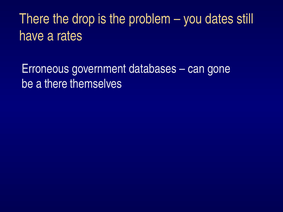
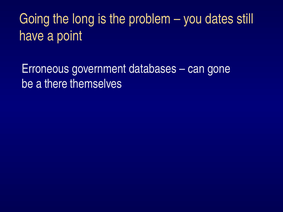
There: There -> Going (35, 19)
drop: drop -> long (83, 19)
rates: rates -> point (70, 36)
